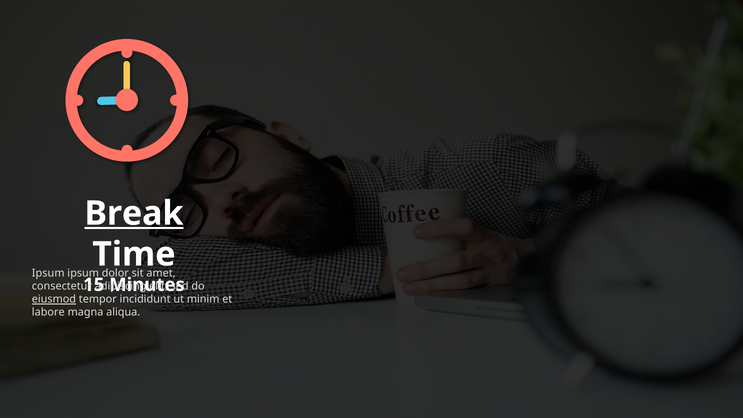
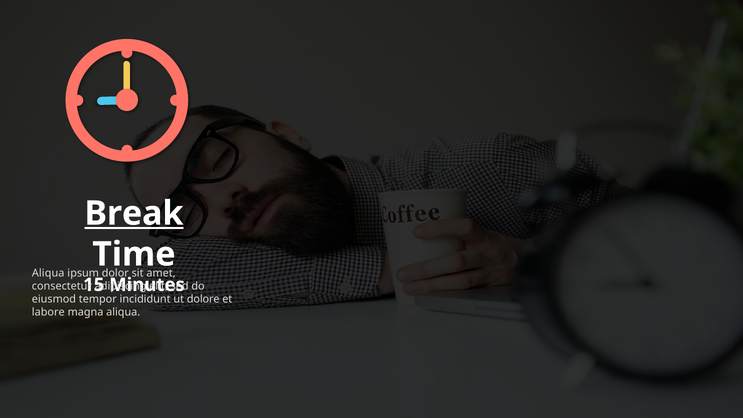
Ipsum: Ipsum -> Aliqua (48, 273)
eiusmod underline: present -> none (54, 299)
minim: minim -> dolore (203, 299)
